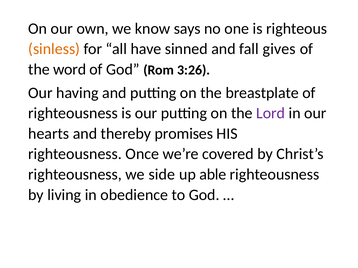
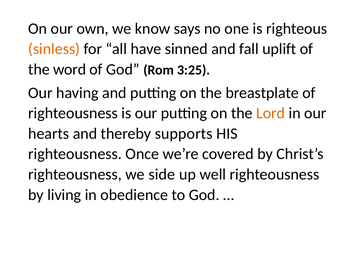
gives: gives -> uplift (279, 49)
3:26: 3:26 -> 3:25 (194, 70)
Lord colour: purple -> orange (271, 113)
promises: promises -> supports (184, 134)
able: able -> well (213, 175)
